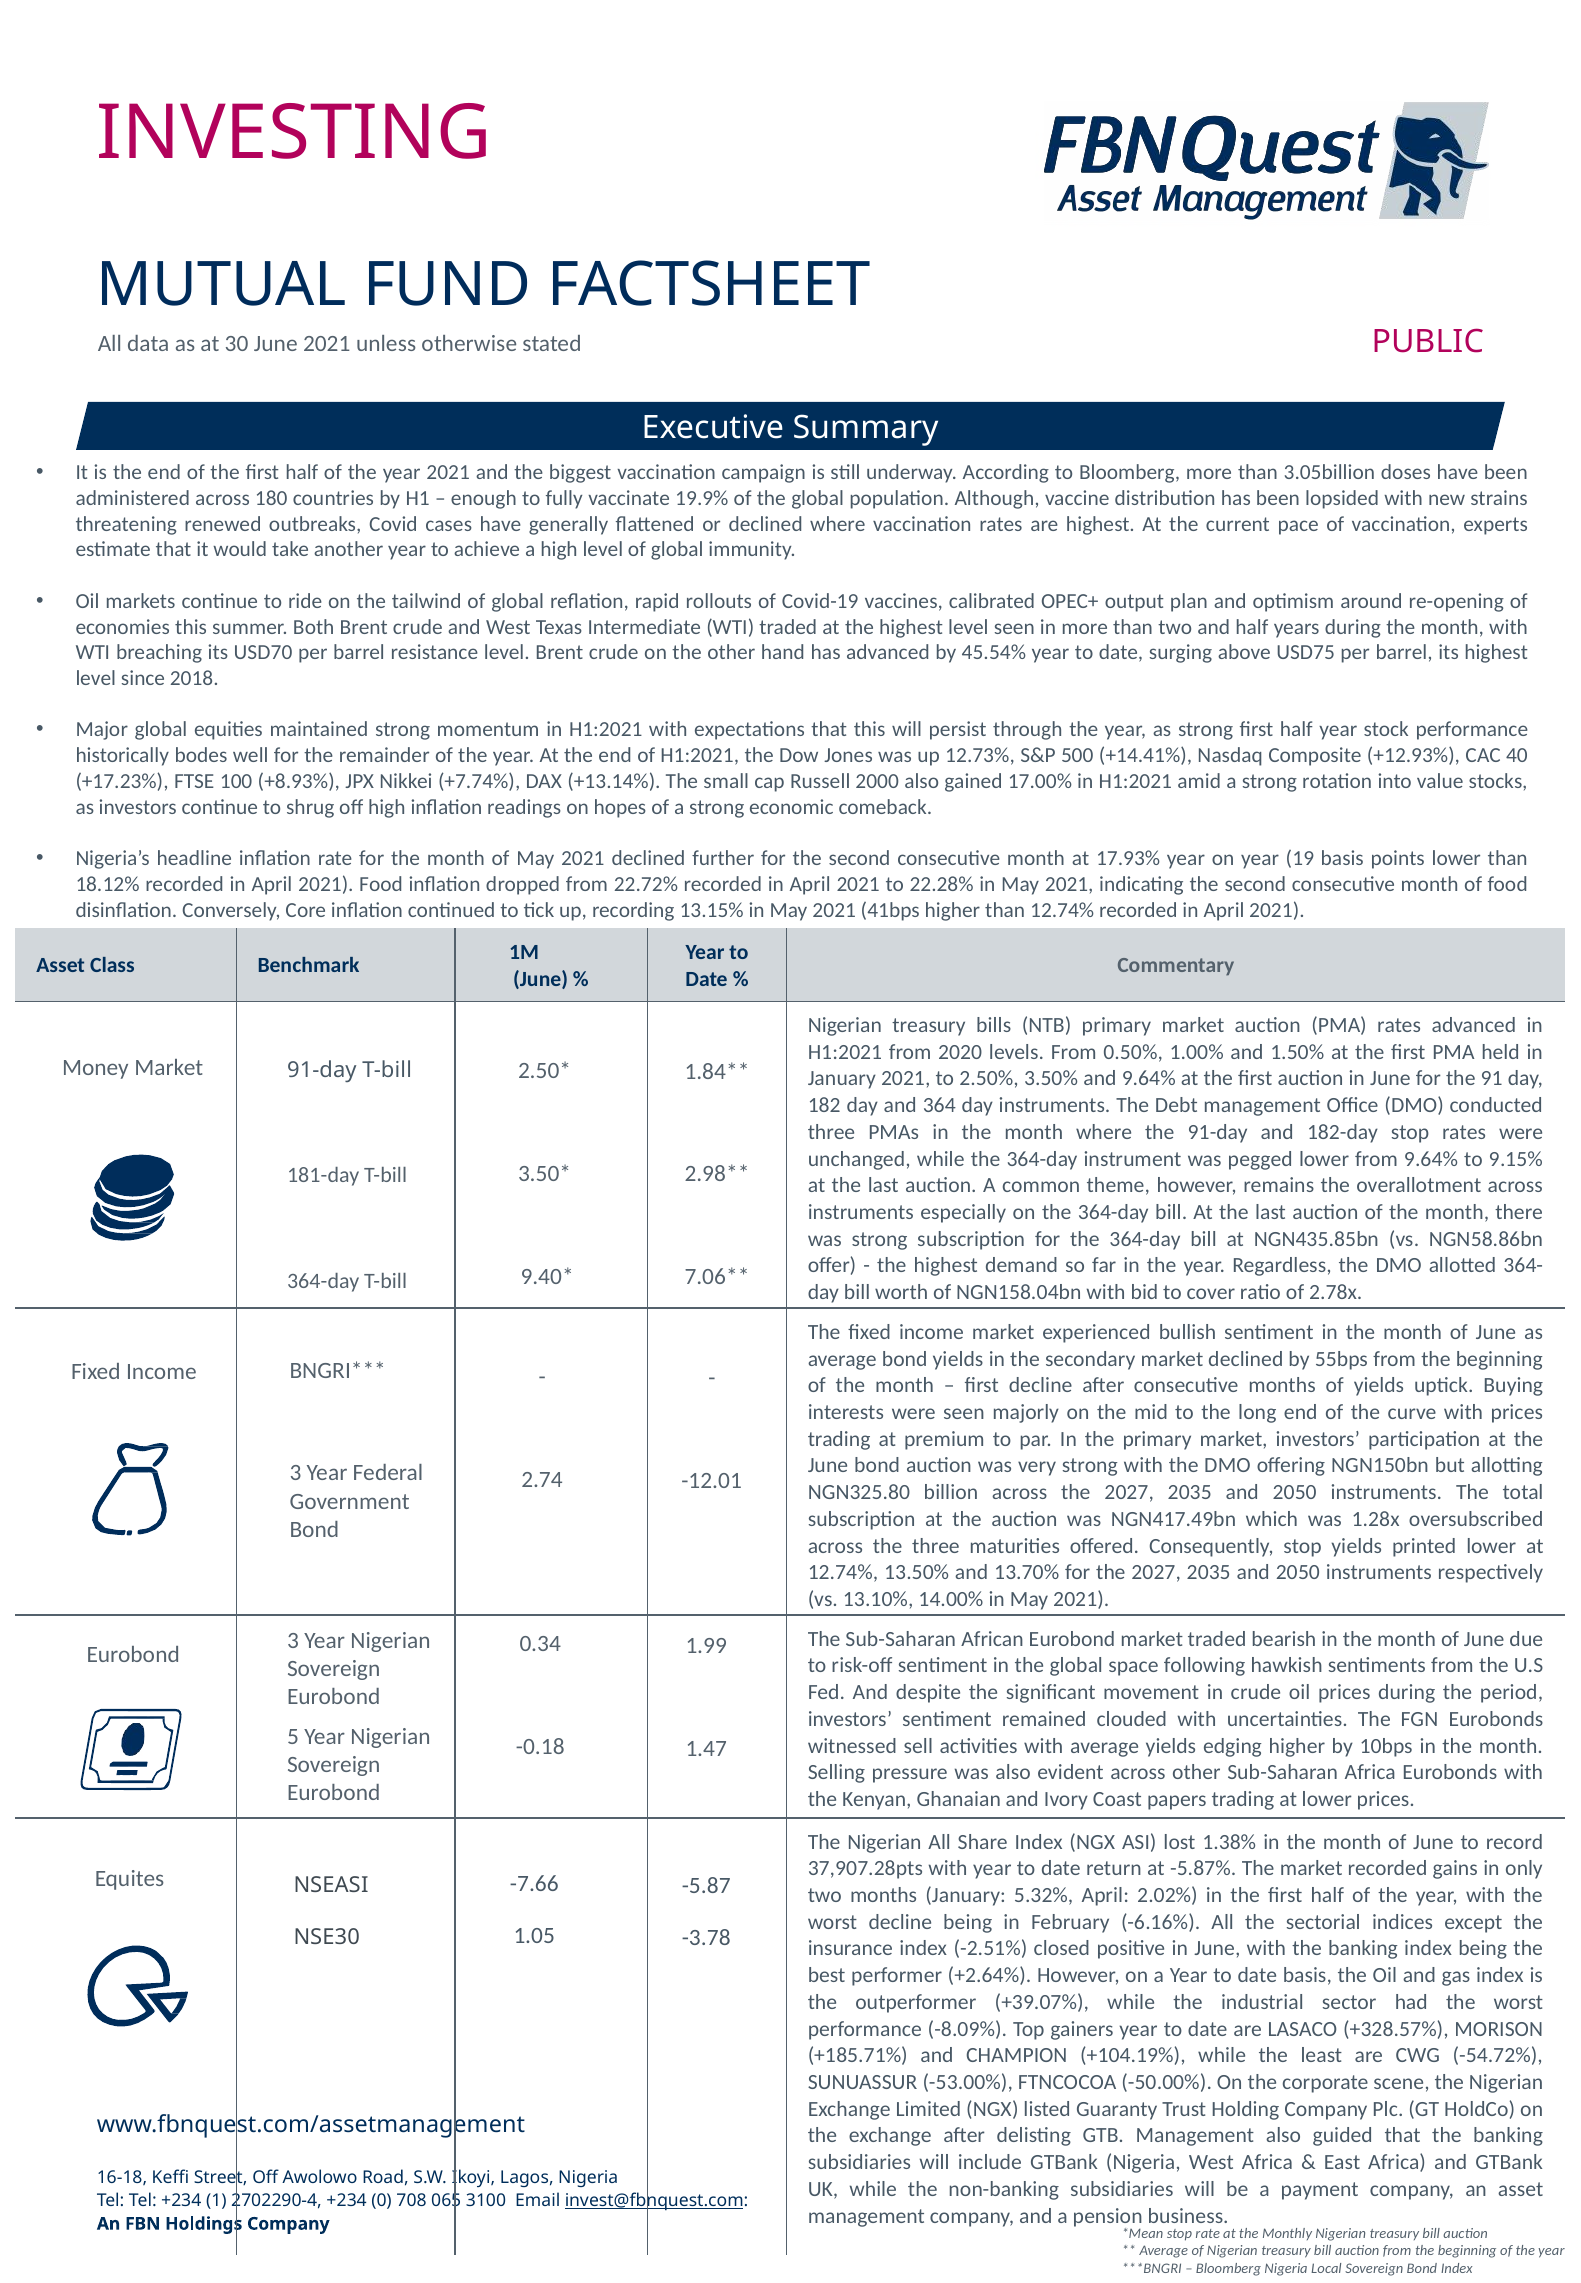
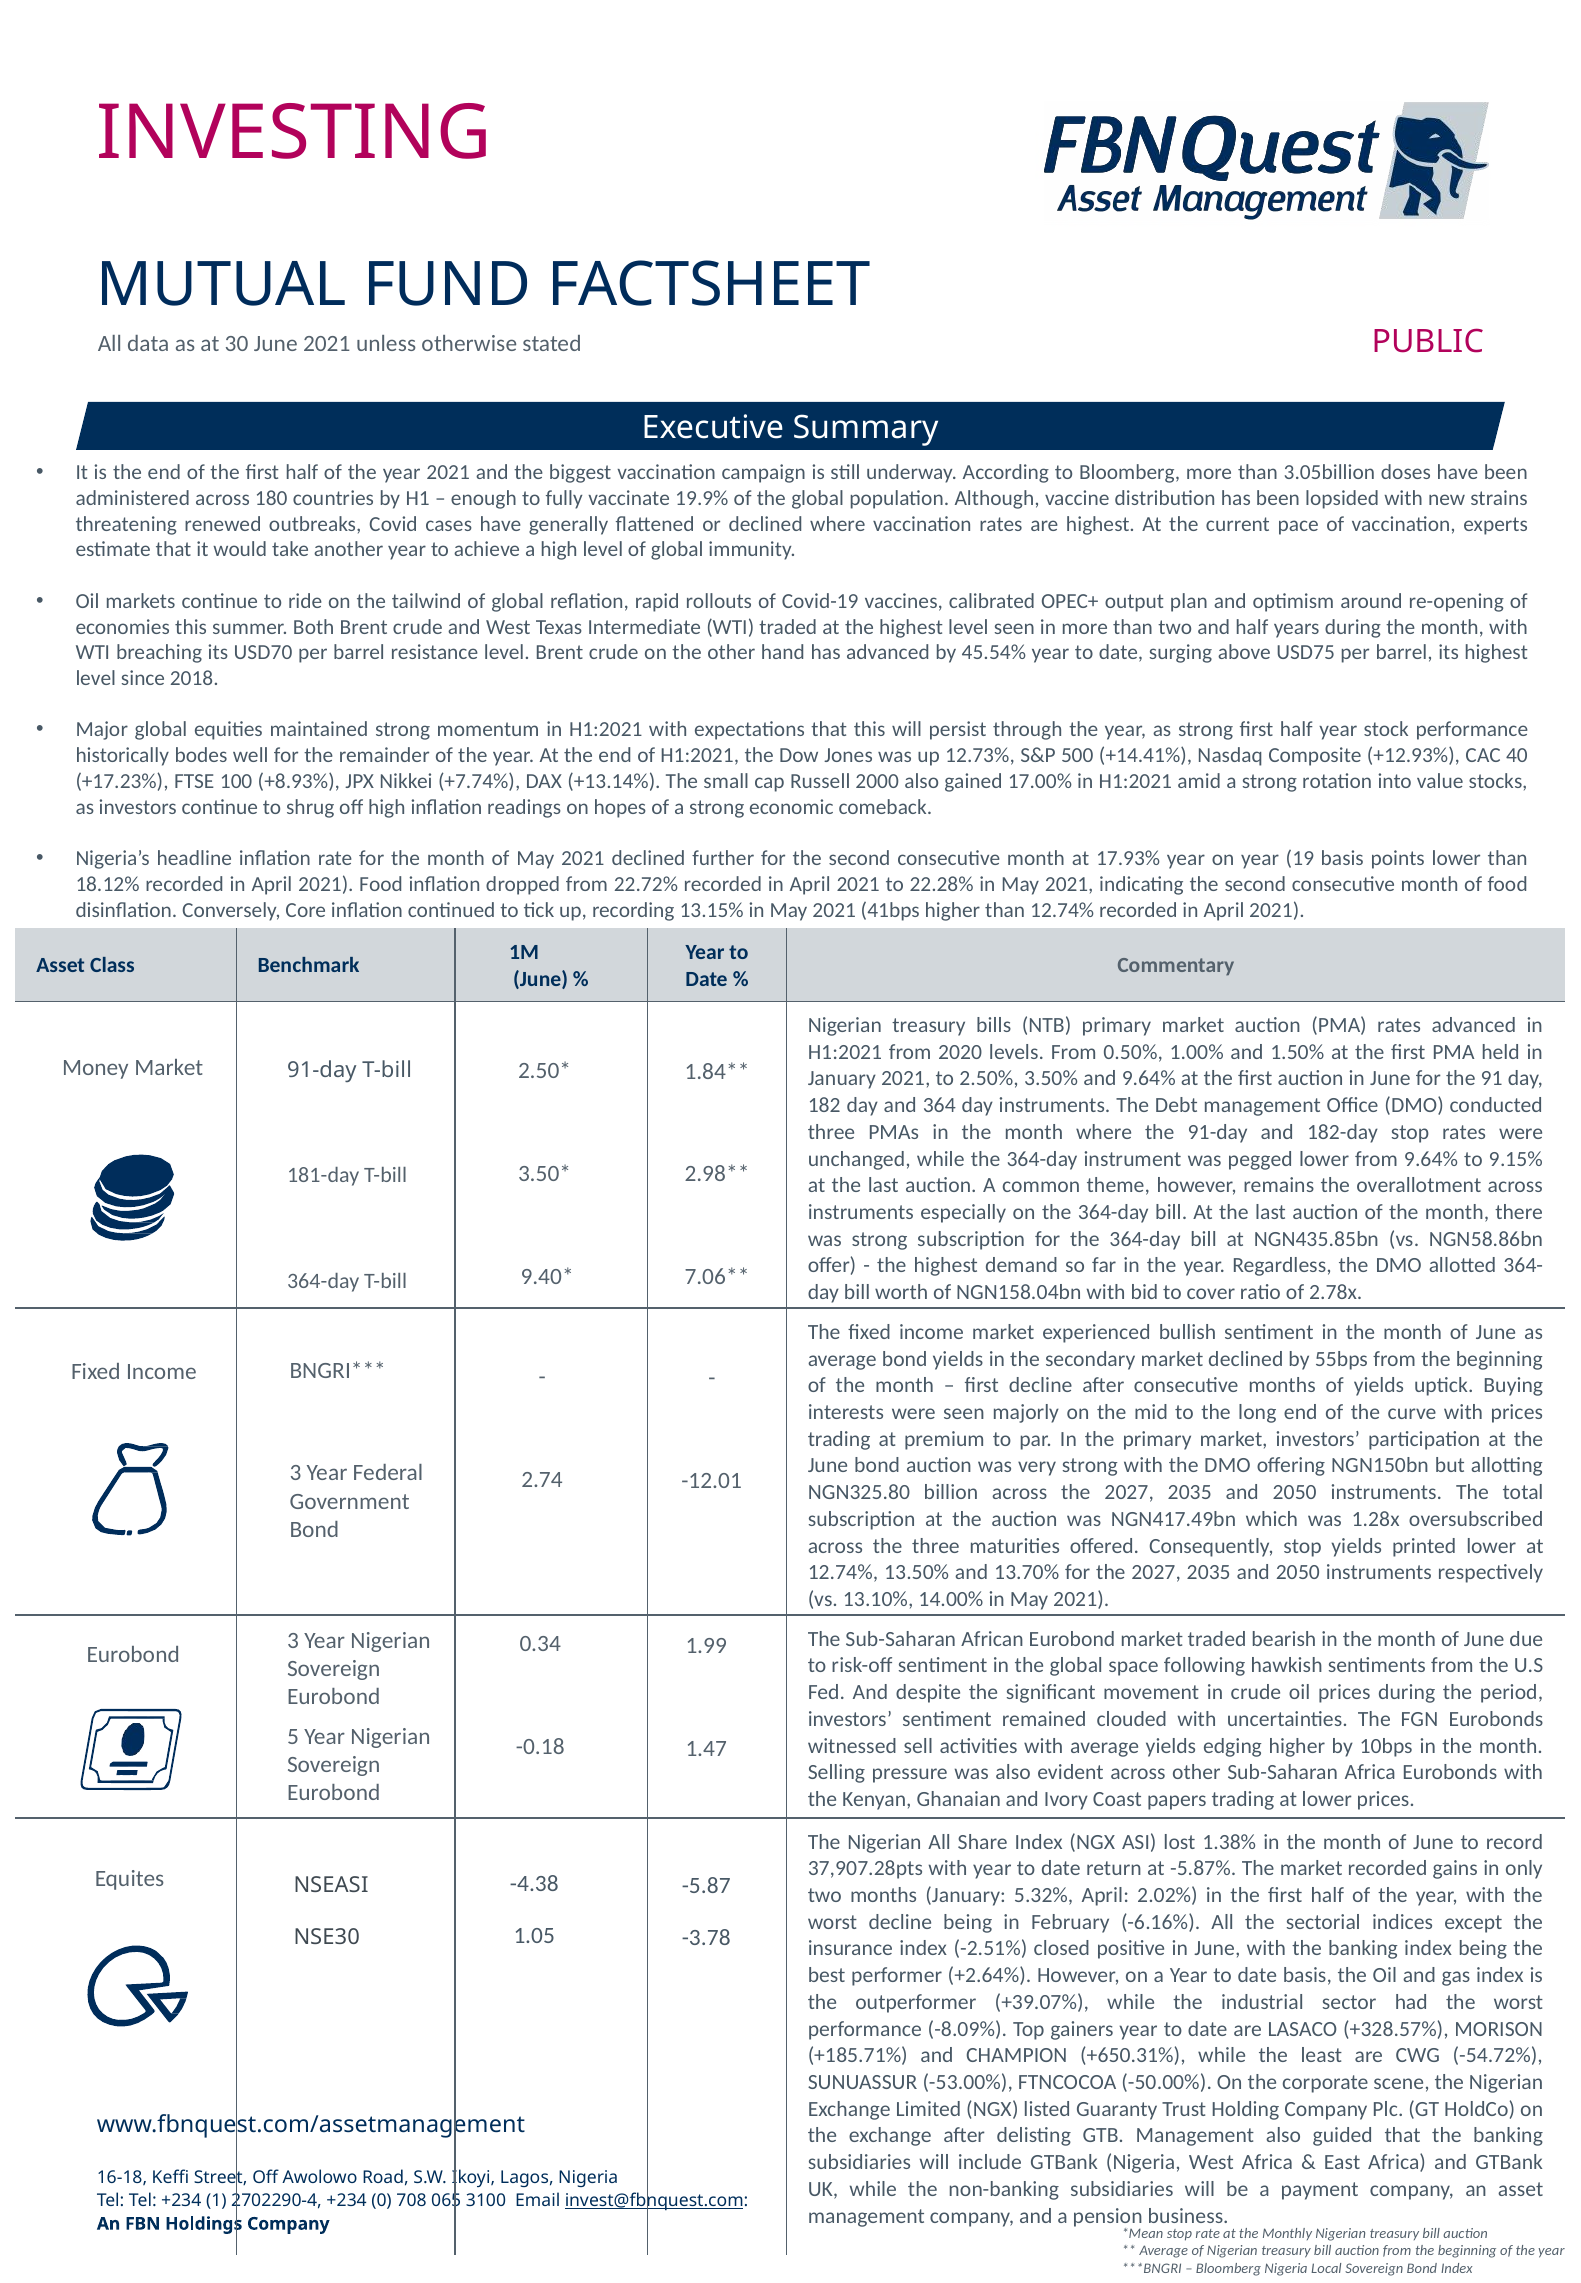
-7.66: -7.66 -> -4.38 (534, 1885)
+104.19%: +104.19% -> +650.31% (1133, 2056)
